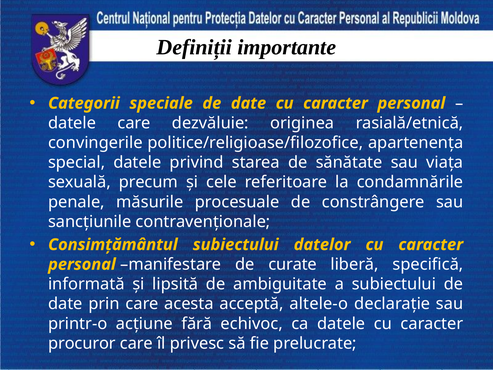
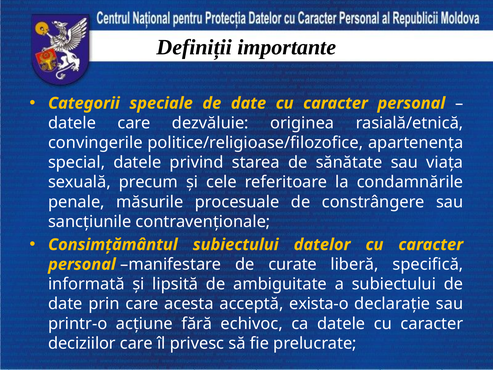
altele-o: altele-o -> exista-o (319, 304)
procuror: procuror -> deciziilor (82, 343)
